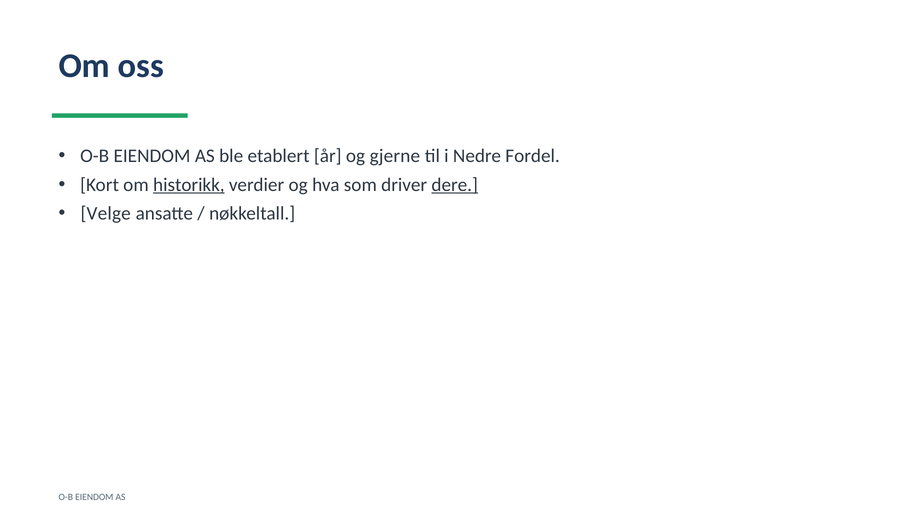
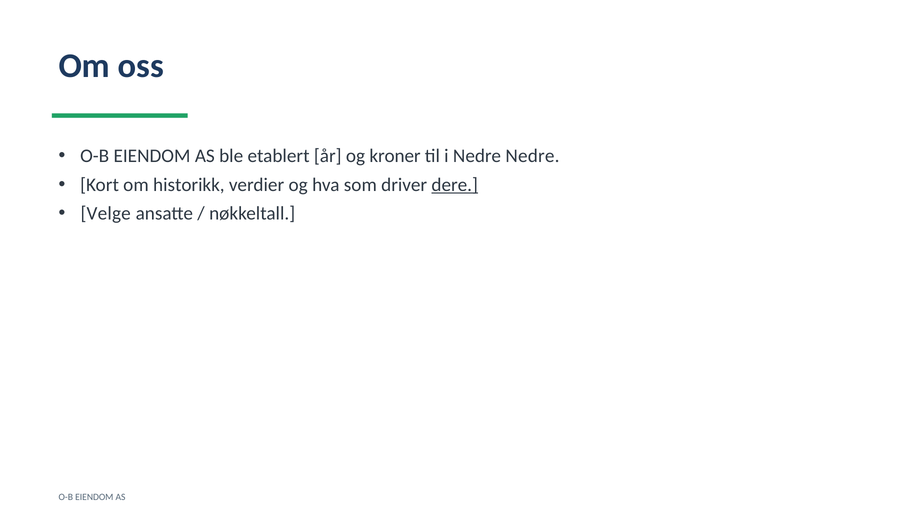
gjerne: gjerne -> kroner (395, 156)
Nedre Fordel: Fordel -> Nedre (532, 156)
historikk underline: present -> none (189, 185)
